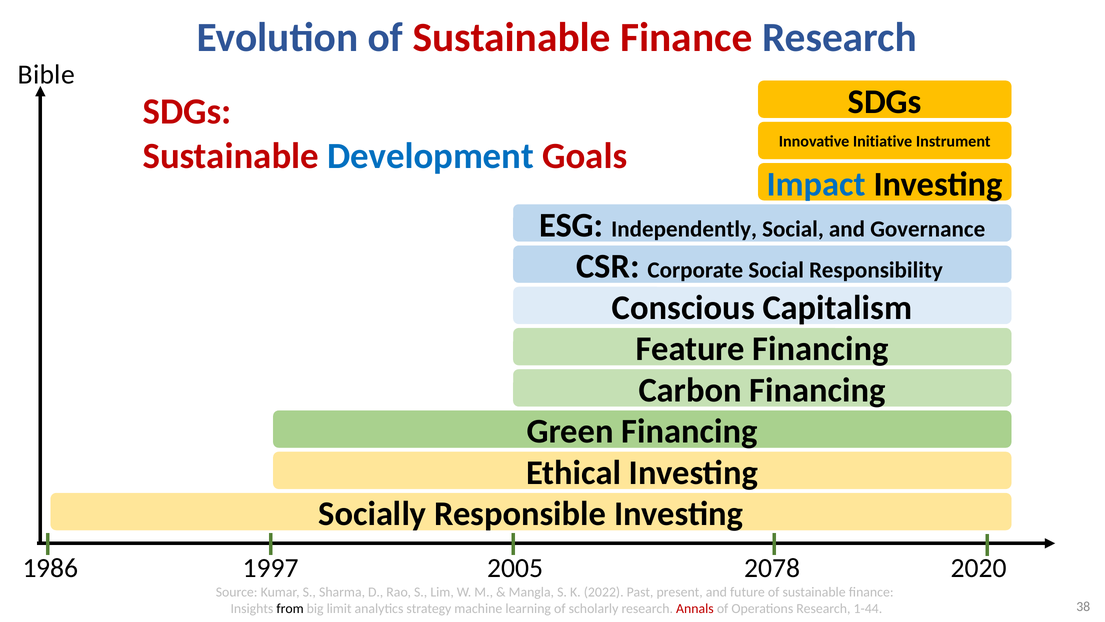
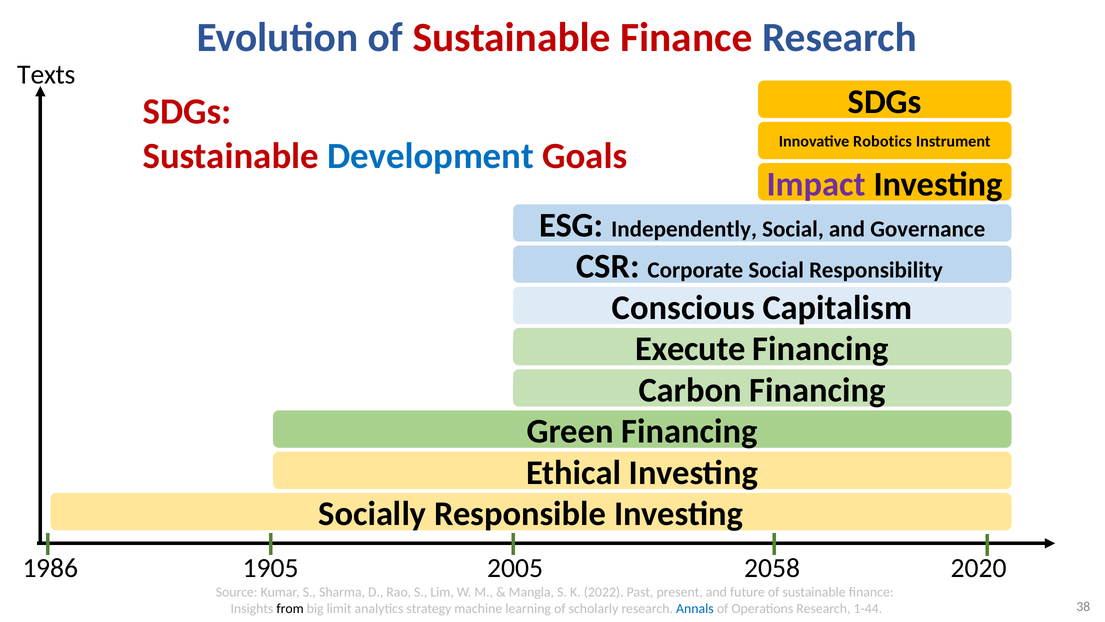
Bible: Bible -> Texts (47, 75)
Initiative: Initiative -> Robotics (882, 142)
Impact colour: blue -> purple (816, 184)
Feature: Feature -> Execute (690, 349)
1997: 1997 -> 1905 (271, 568)
2078: 2078 -> 2058 (772, 568)
Annals colour: red -> blue (695, 608)
